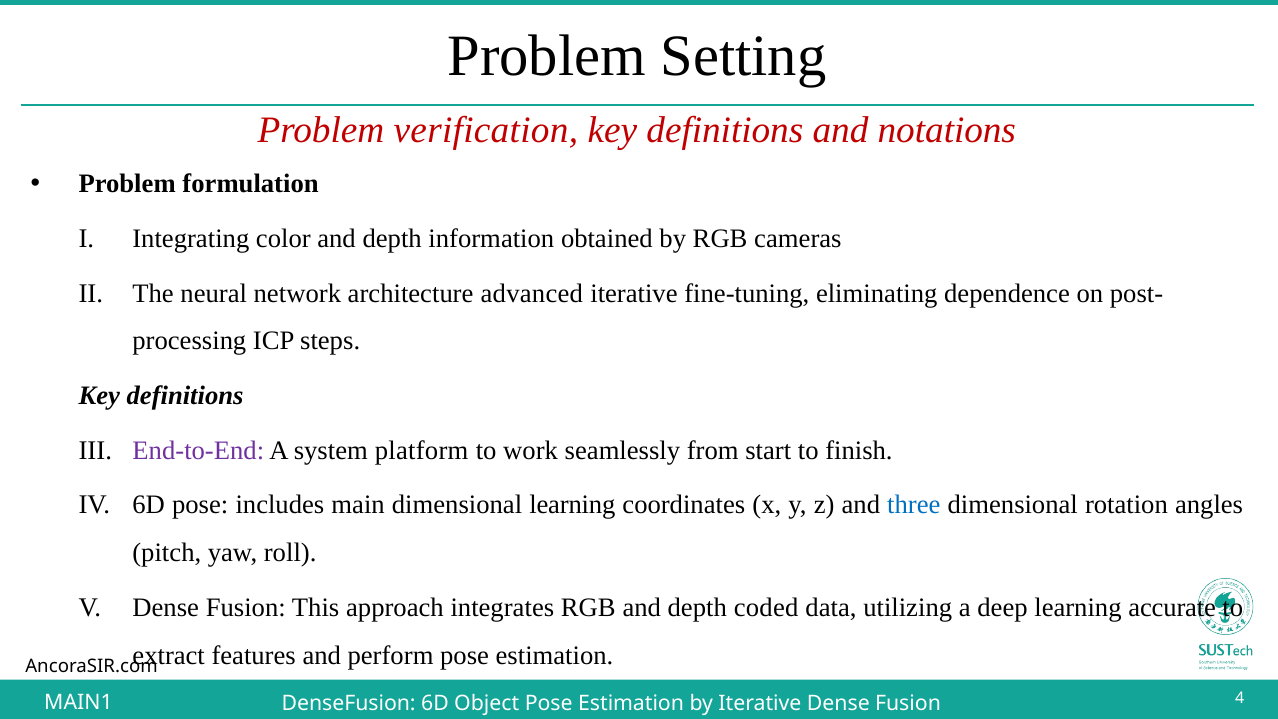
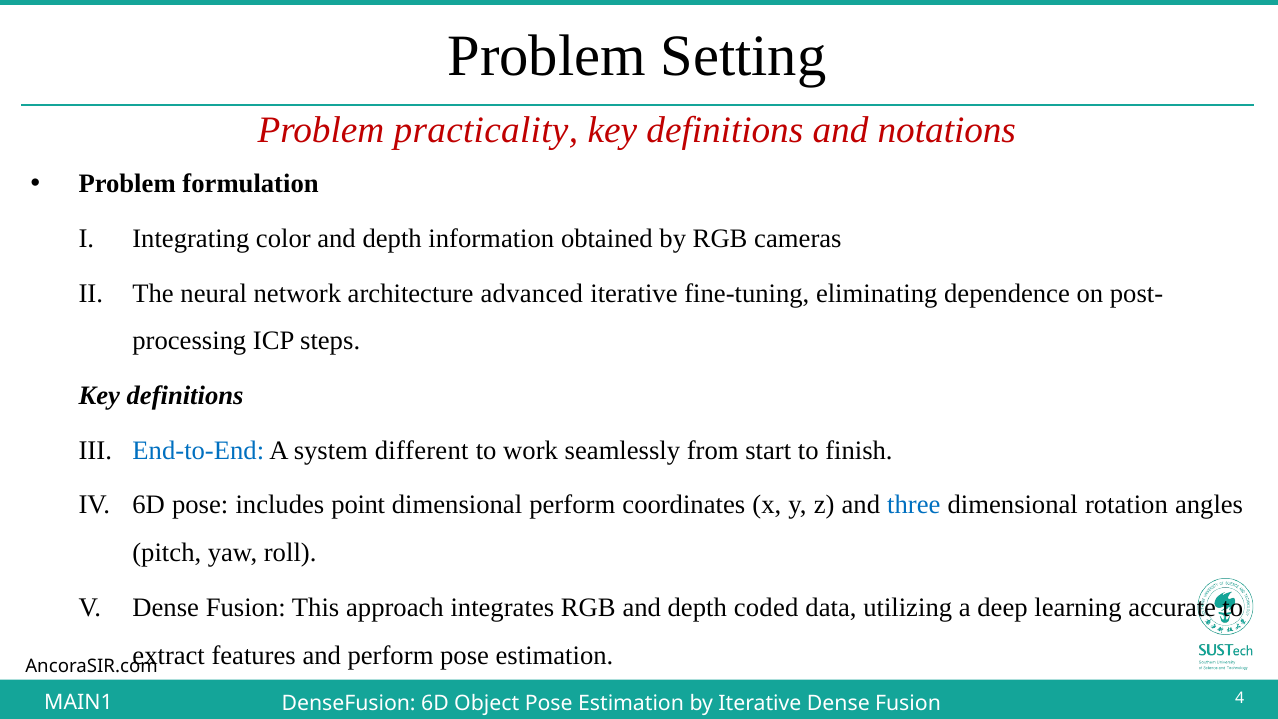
verification: verification -> practicality (486, 130)
End-to-End colour: purple -> blue (198, 450)
platform: platform -> different (422, 450)
main: main -> point (358, 505)
dimensional learning: learning -> perform (572, 505)
